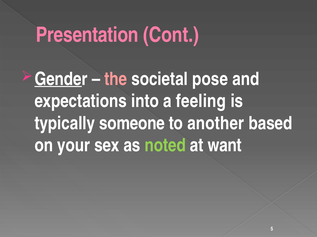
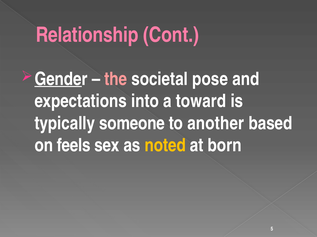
Presentation: Presentation -> Relationship (87, 35)
feeling: feeling -> toward (201, 101)
your: your -> feels (74, 146)
noted colour: light green -> yellow (165, 146)
want: want -> born (225, 146)
